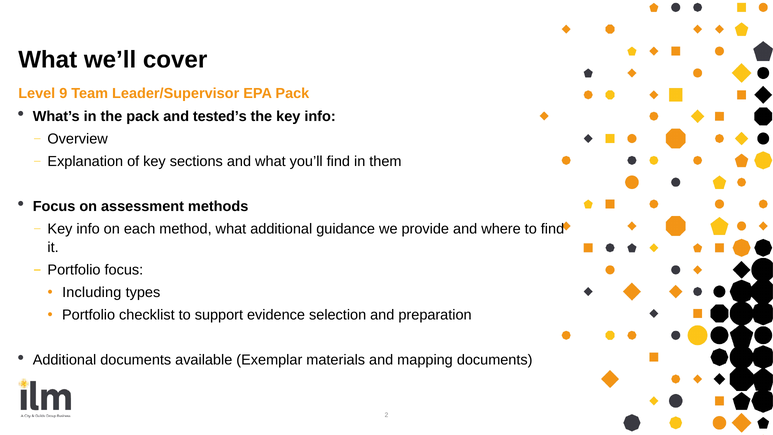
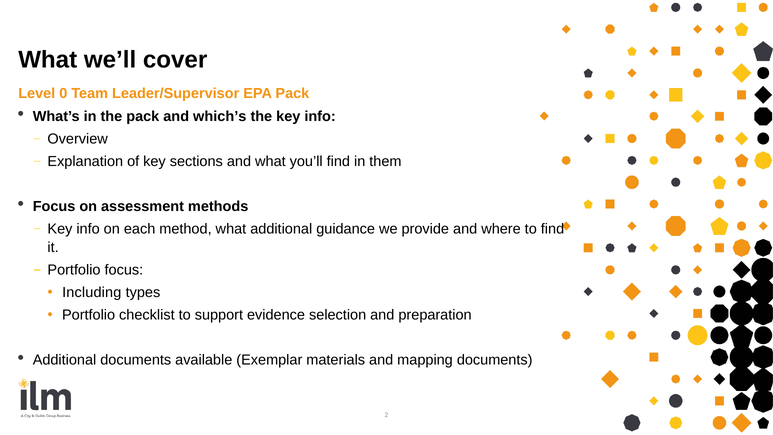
9: 9 -> 0 (63, 94)
tested’s: tested’s -> which’s (220, 116)
